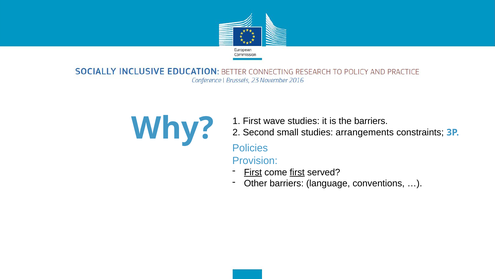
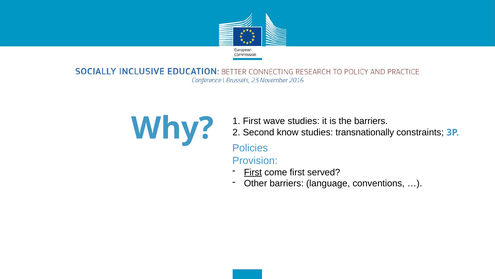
small: small -> know (288, 132)
arrangements: arrangements -> transnationally (365, 132)
first underline: present -> none (297, 172)
